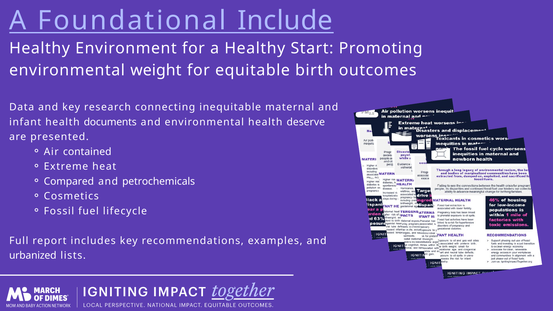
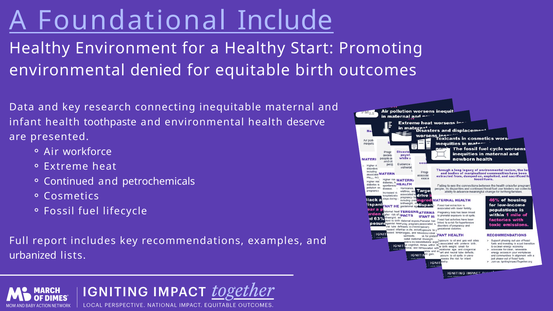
weight: weight -> denied (156, 70)
documents: documents -> toothpaste (110, 122)
contained: contained -> workforce (87, 152)
Compared: Compared -> Continued (69, 181)
